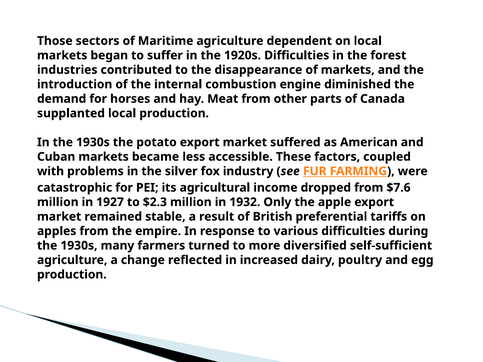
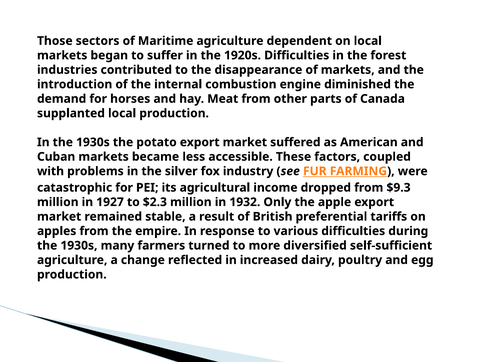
$7.6: $7.6 -> $9.3 (399, 188)
